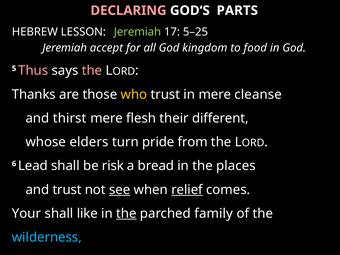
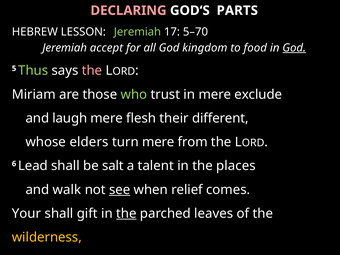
5–25: 5–25 -> 5–70 (195, 32)
God underline: none -> present (294, 48)
Thus colour: pink -> light green (33, 71)
Thanks: Thanks -> Miriam (34, 94)
who colour: yellow -> light green (134, 94)
cleanse: cleanse -> exclude (258, 94)
thirst: thirst -> laugh (70, 118)
turn pride: pride -> mere (158, 142)
be risk: risk -> salt (113, 166)
bread: bread -> talent (156, 166)
and trust: trust -> walk (67, 190)
relief underline: present -> none (187, 190)
like: like -> gift (87, 213)
family: family -> leaves (214, 213)
wilderness colour: light blue -> yellow (47, 237)
